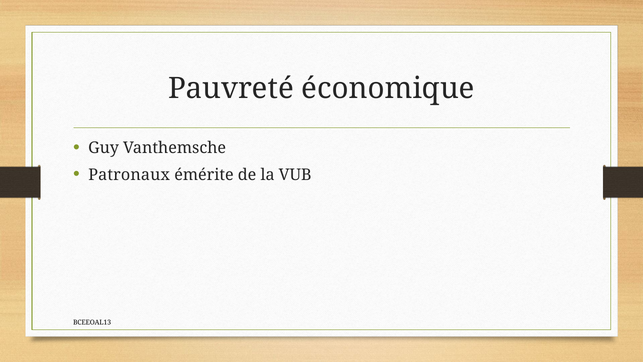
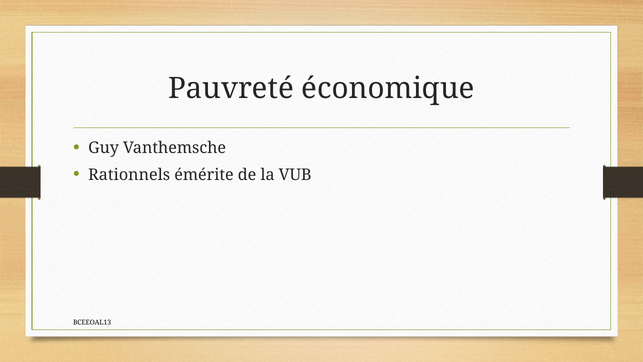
Patronaux: Patronaux -> Rationnels (129, 175)
